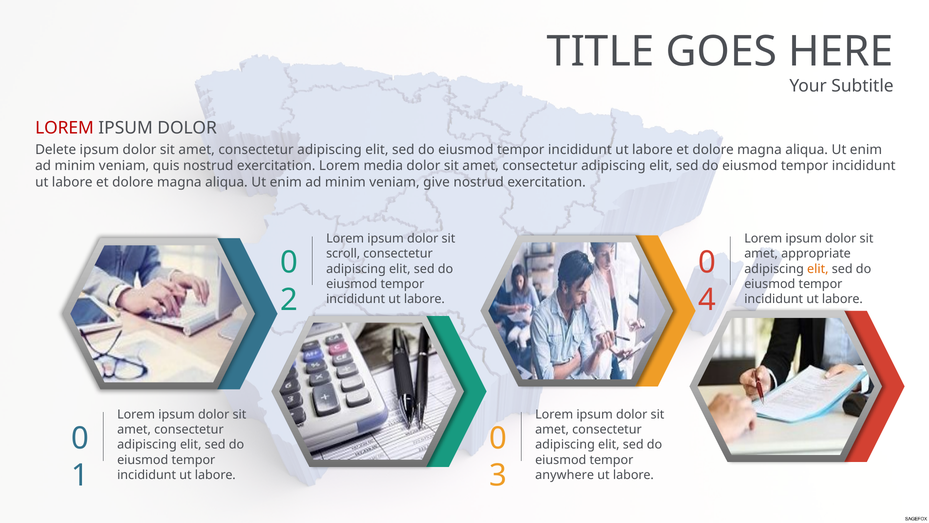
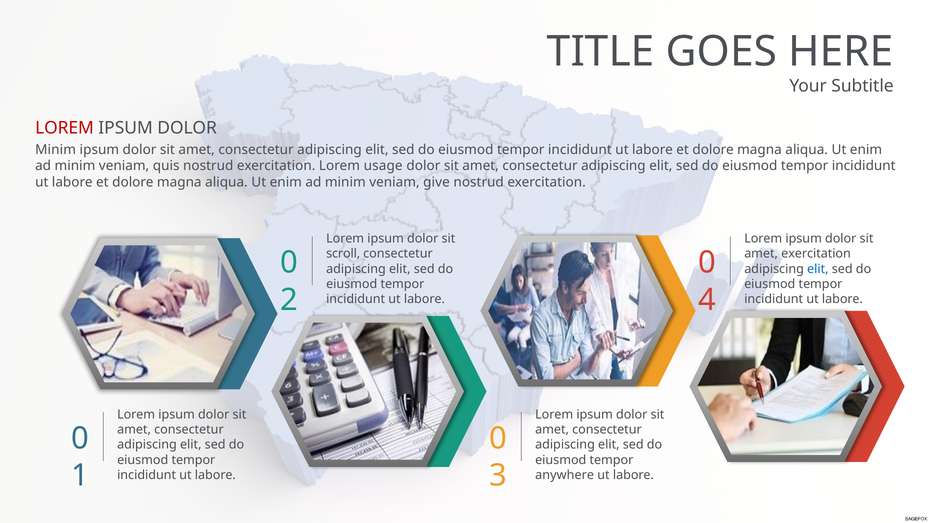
Delete: Delete -> Minim (56, 150)
media: media -> usage (383, 166)
amet appropriate: appropriate -> exercitation (816, 254)
elit colour: orange -> blue (818, 269)
